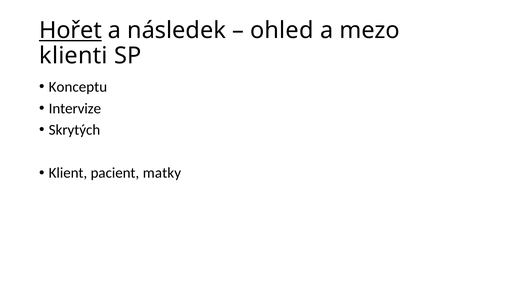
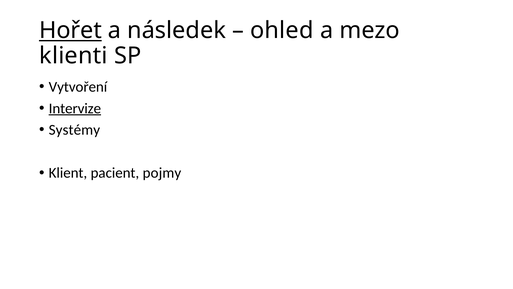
Konceptu: Konceptu -> Vytvoření (78, 87)
Intervize underline: none -> present (75, 108)
Skrytých: Skrytých -> Systémy (74, 130)
matky: matky -> pojmy (162, 173)
